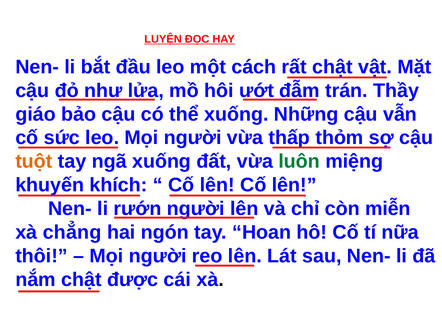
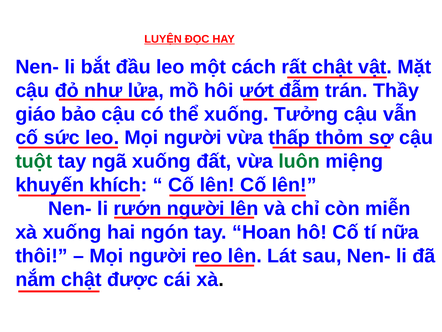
Những: Những -> Tưởng (306, 114)
tuột colour: orange -> green (34, 161)
xà chẳng: chẳng -> xuống (72, 232)
